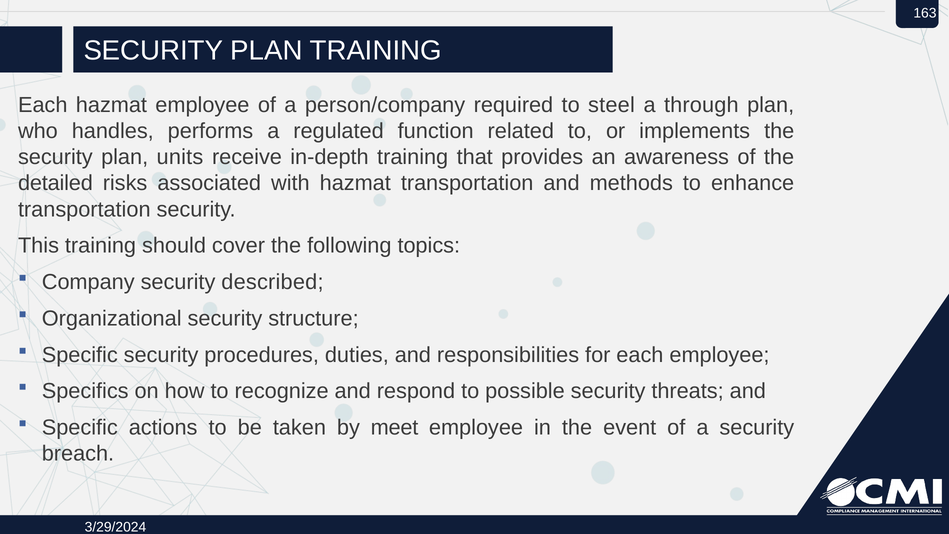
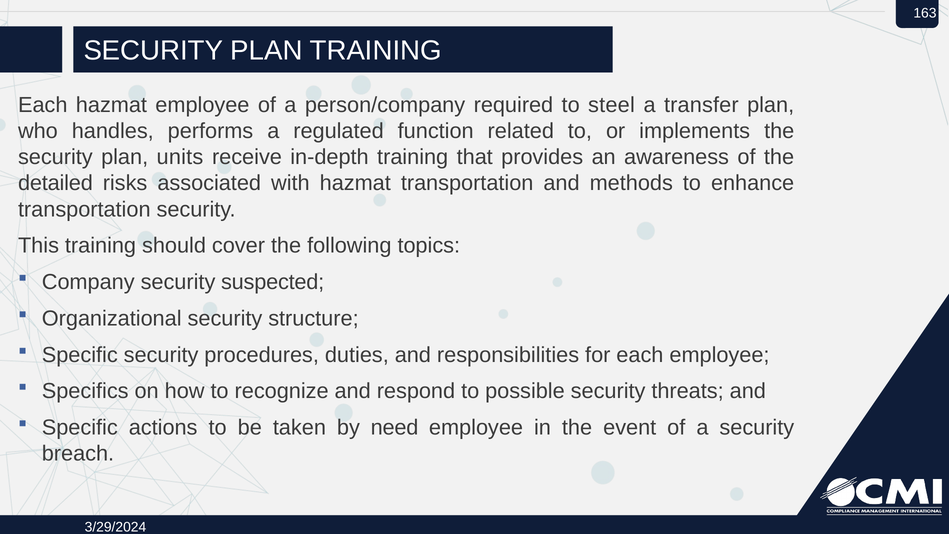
through: through -> transfer (701, 105)
described: described -> suspected (273, 282)
meet: meet -> need (394, 427)
